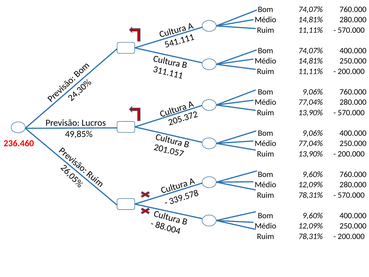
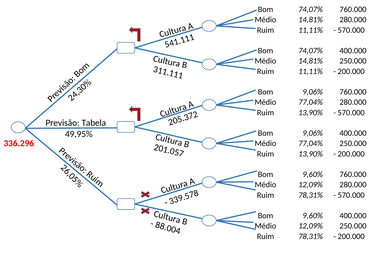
Lucros: Lucros -> Tabela (94, 123)
49,85%: 49,85% -> 49,95% (79, 134)
236.460: 236.460 -> 336.296 (19, 143)
